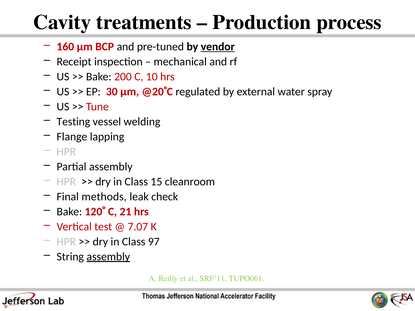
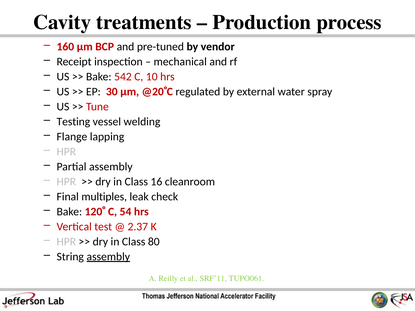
vendor underline: present -> none (218, 47)
200: 200 -> 542 (123, 77)
15: 15 -> 16 (156, 182)
methods: methods -> multiples (104, 197)
21: 21 -> 54 (125, 212)
7.07: 7.07 -> 2.37 (138, 227)
97: 97 -> 80 (154, 242)
